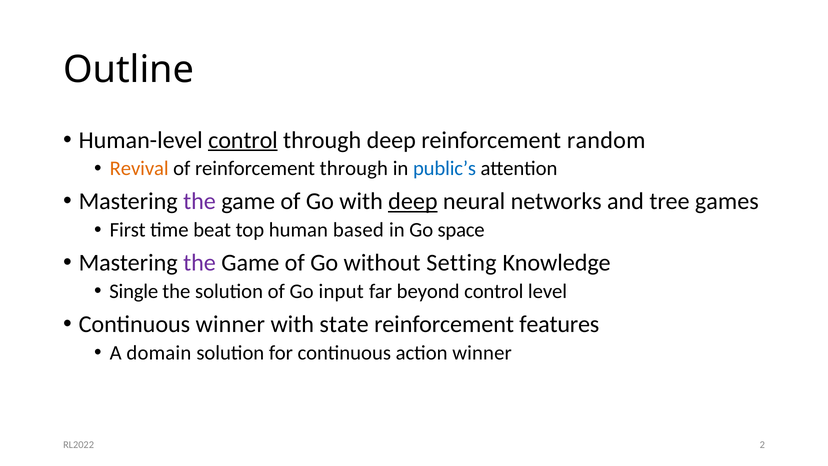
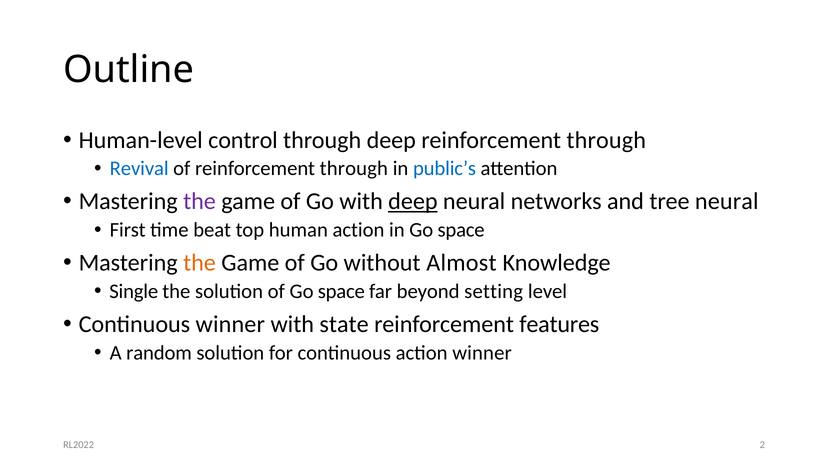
control underline: present -> none (243, 140)
deep reinforcement random: random -> through (606, 140)
Revival colour: orange -> blue (139, 169)
tree games: games -> neural (727, 201)
human based: based -> action (358, 230)
the colour: purple -> orange (199, 263)
Setting: Setting -> Almost (461, 263)
of Go input: input -> space (341, 291)
beyond control: control -> setting (494, 291)
domain: domain -> random (159, 353)
